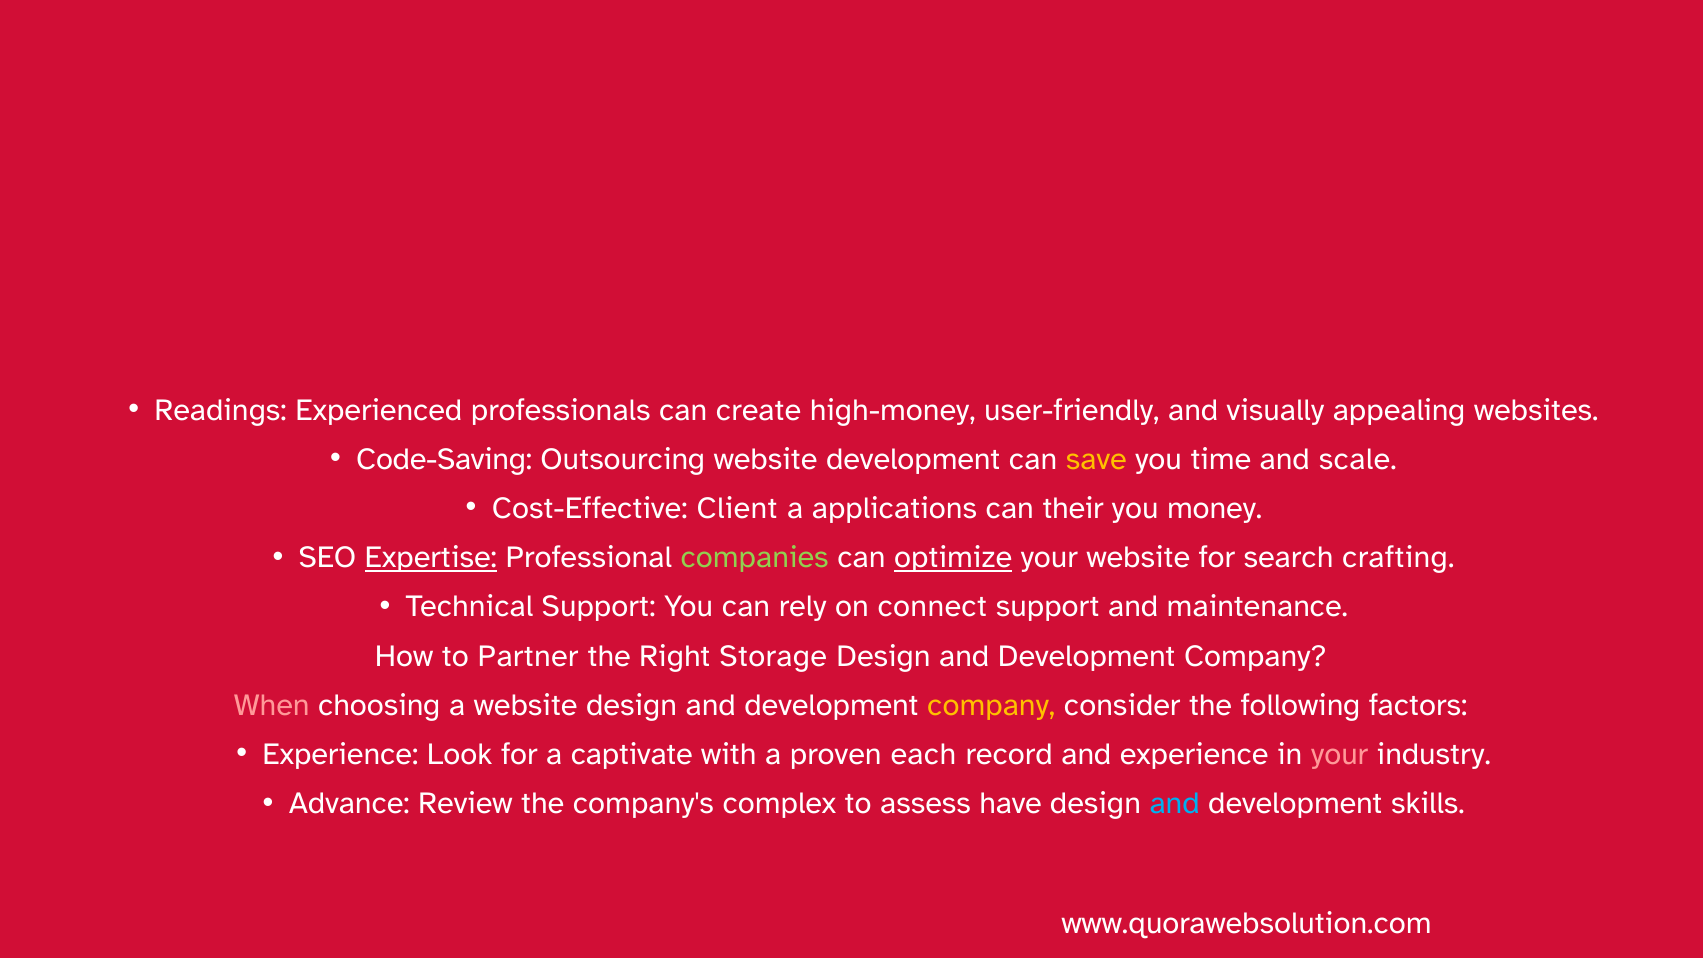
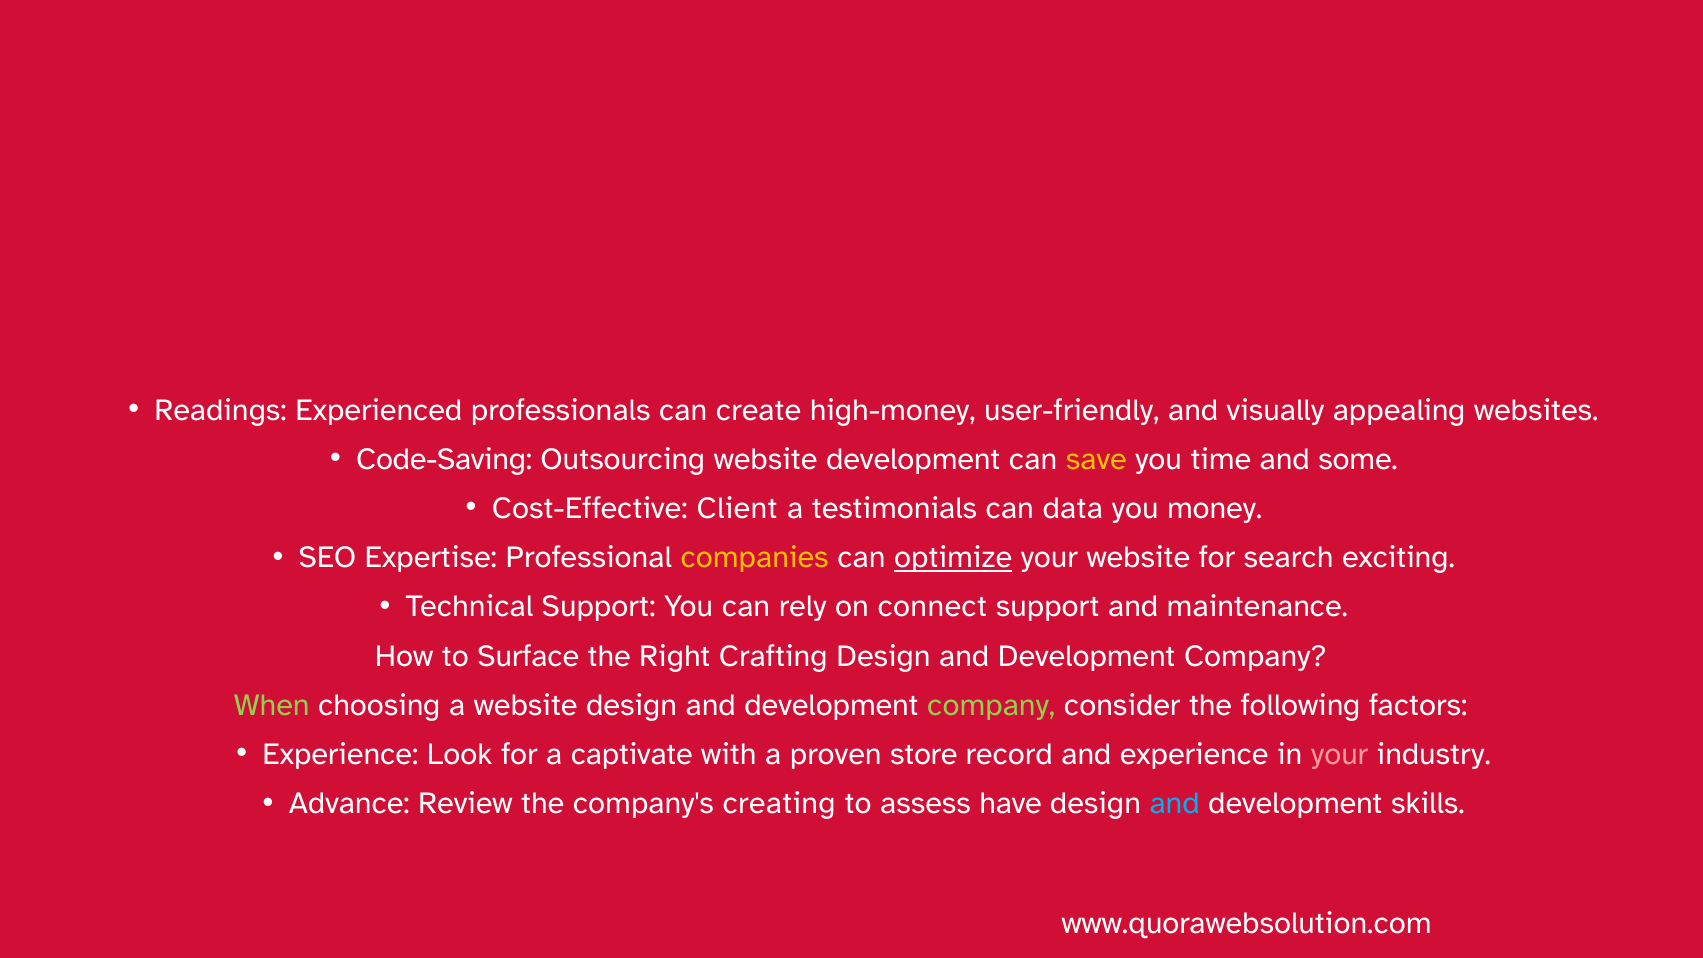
scale: scale -> some (1358, 459)
applications: applications -> testimonials (894, 508)
their: their -> data (1073, 508)
Expertise underline: present -> none (431, 558)
companies colour: light green -> yellow (755, 558)
crafting: crafting -> exciting (1399, 558)
Partner: Partner -> Surface (528, 656)
Storage: Storage -> Crafting (773, 656)
When colour: pink -> light green (272, 705)
company colour: yellow -> light green (991, 705)
each: each -> store (924, 754)
complex: complex -> creating (779, 804)
